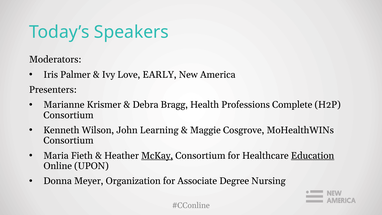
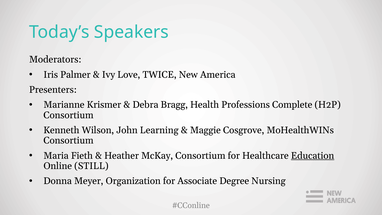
EARLY: EARLY -> TWICE (160, 75)
McKay underline: present -> none (157, 156)
UPON: UPON -> STILL (91, 166)
